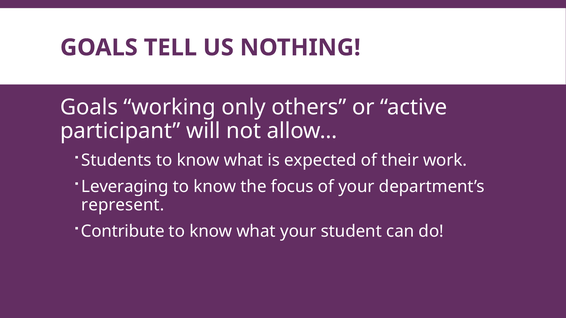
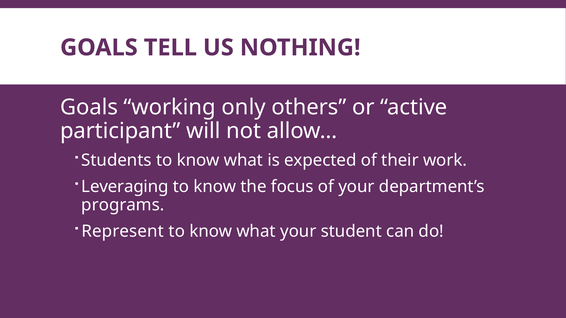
represent: represent -> programs (123, 205)
Contribute: Contribute -> Represent (123, 232)
